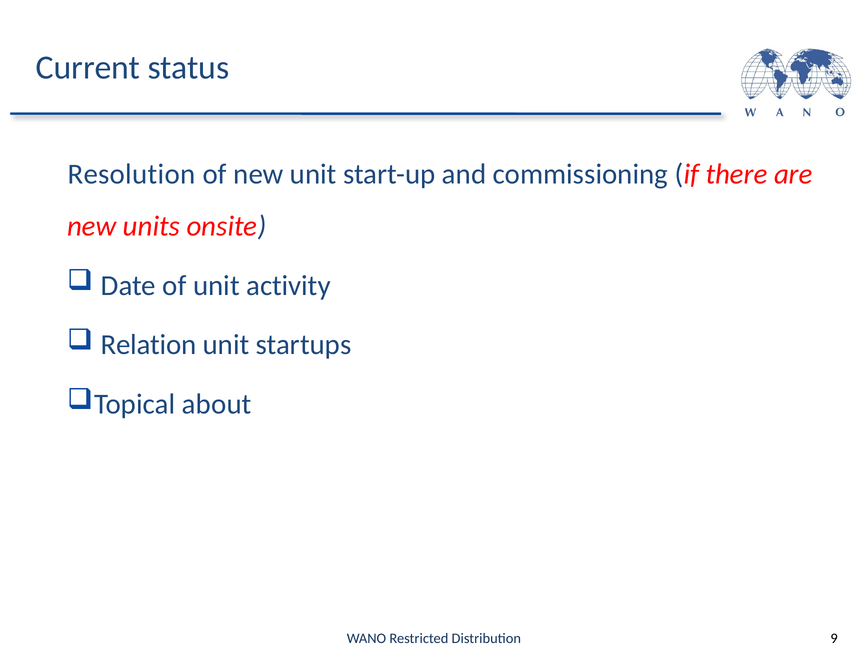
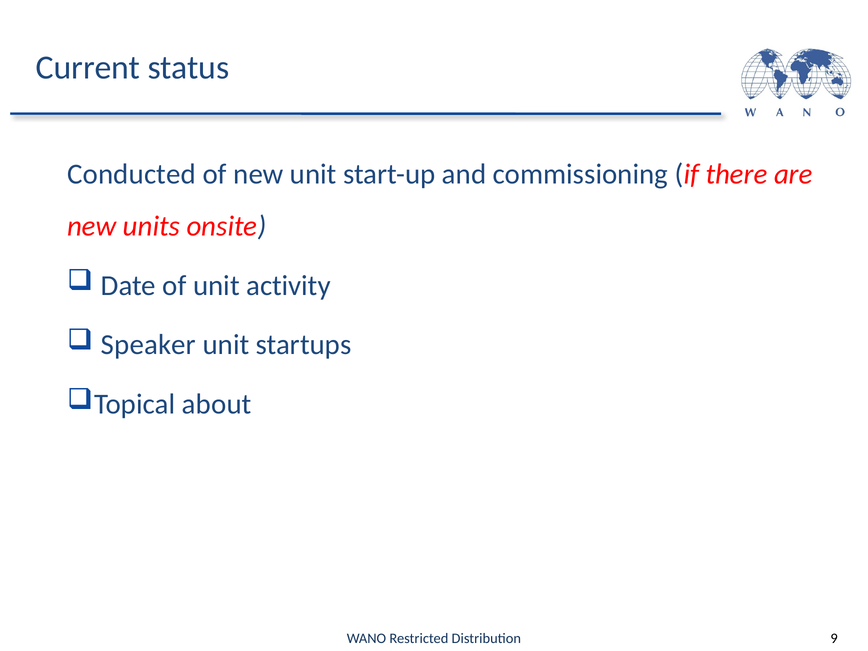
Resolution: Resolution -> Conducted (132, 174)
Relation: Relation -> Speaker (148, 345)
